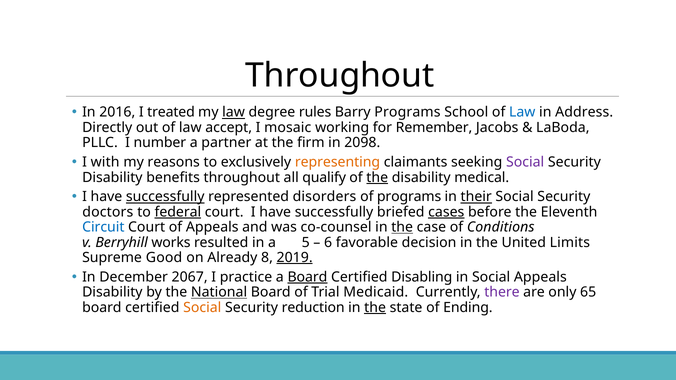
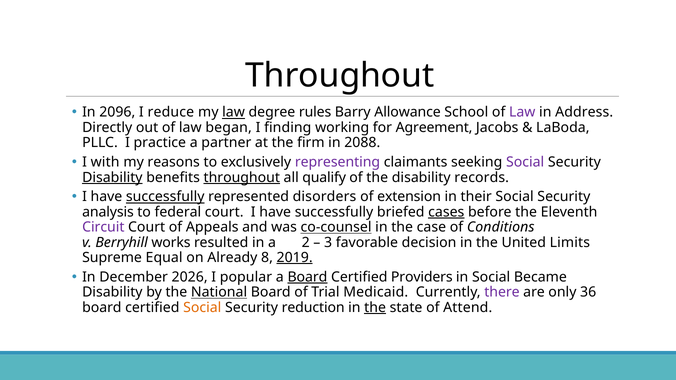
2016: 2016 -> 2096 (117, 112)
treated: treated -> reduce (171, 112)
Barry Programs: Programs -> Allowance (408, 112)
Law colour: blue -> purple (522, 112)
accept: accept -> began (229, 128)
mosaic: mosaic -> finding (288, 128)
Remember: Remember -> Agreement (434, 128)
number: number -> practice (160, 143)
2098: 2098 -> 2088 (362, 143)
representing colour: orange -> purple (338, 162)
Disability underline: none -> present (112, 177)
throughout underline: none -> present (242, 177)
the underline: present -> none (377, 177)
medical: medical -> records (482, 177)
of programs: programs -> extension (409, 197)
their underline: present -> none (476, 197)
doctors: doctors -> analysis (108, 212)
federal underline: present -> none (178, 212)
Circuit colour: blue -> purple (103, 227)
co-counsel underline: none -> present (336, 227)
the underline: present -> none (402, 227)
5: 5 -> 2 (306, 243)
6: 6 -> 3 (328, 243)
Good: Good -> Equal (164, 258)
2067: 2067 -> 2026 (190, 277)
practice: practice -> popular (246, 277)
Disabling: Disabling -> Providers (422, 277)
Social Appeals: Appeals -> Became (540, 277)
65: 65 -> 36 (588, 292)
Ending: Ending -> Attend (468, 308)
